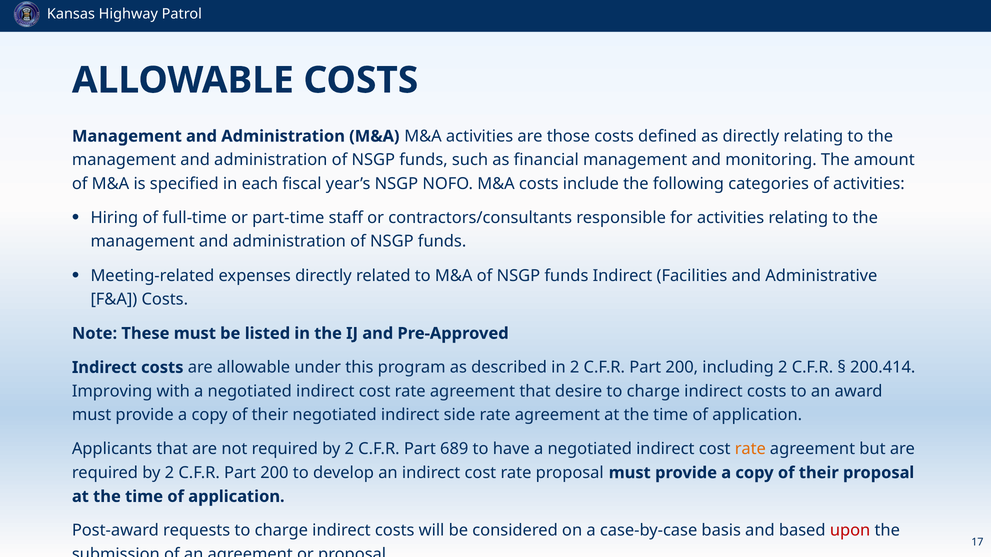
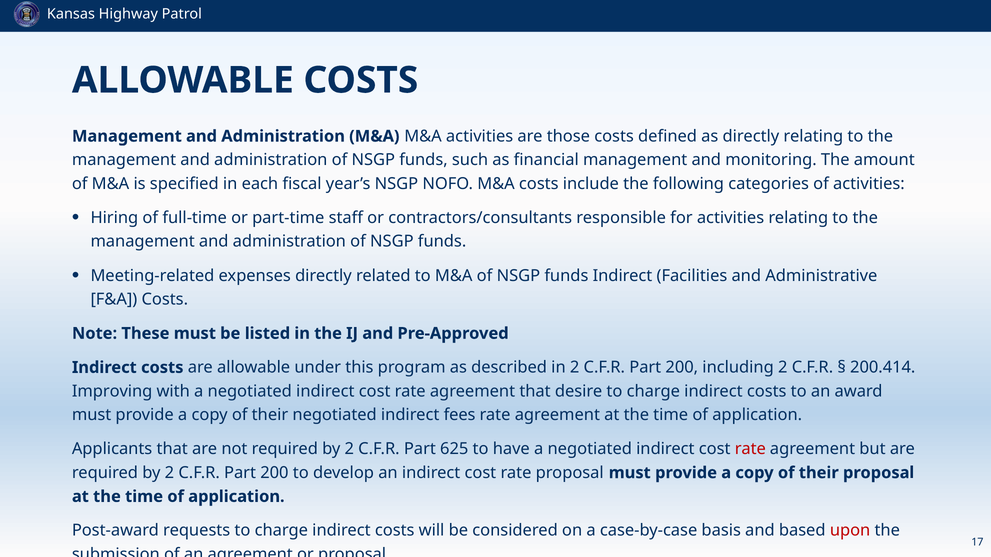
side: side -> fees (460, 415)
689: 689 -> 625 (454, 449)
rate colour: orange -> red (750, 449)
